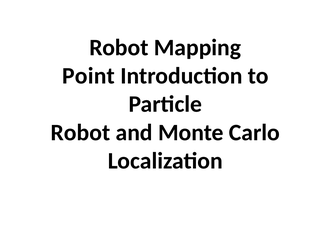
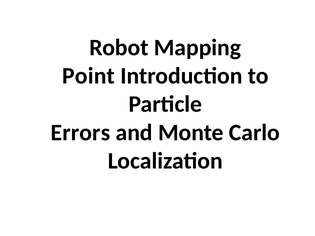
Robot: Robot -> Errors (80, 133)
